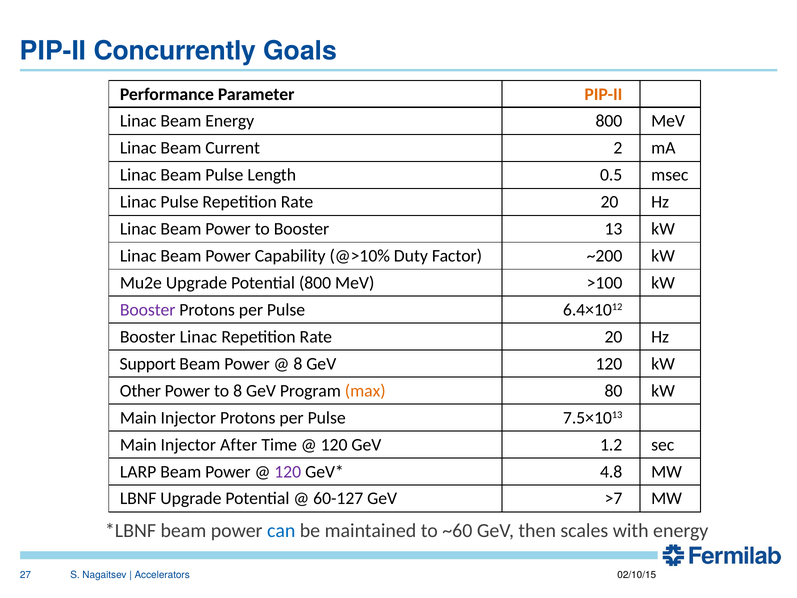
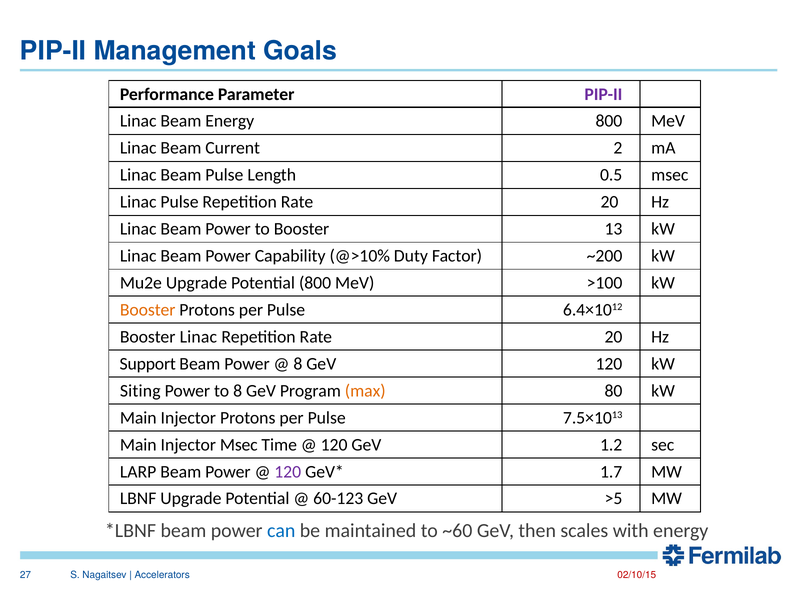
Concurrently: Concurrently -> Management (175, 51)
PIP-II colour: orange -> purple (603, 94)
Booster colour: purple -> orange (148, 310)
Other: Other -> Siting (140, 391)
Injector After: After -> Msec (239, 445)
4.8: 4.8 -> 1.7 (611, 471)
60-127: 60-127 -> 60-123 (338, 498)
>7: >7 -> >5 (614, 498)
02/10/15 colour: black -> red (637, 575)
